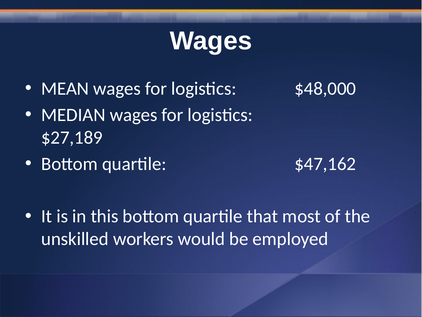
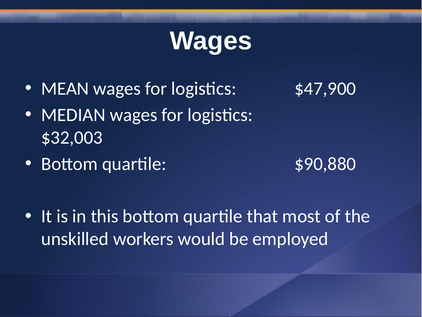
$48,000: $48,000 -> $47,900 (325, 89)
$27,189: $27,189 -> $32,003 (72, 137)
$47,162: $47,162 -> $90,880 (325, 164)
